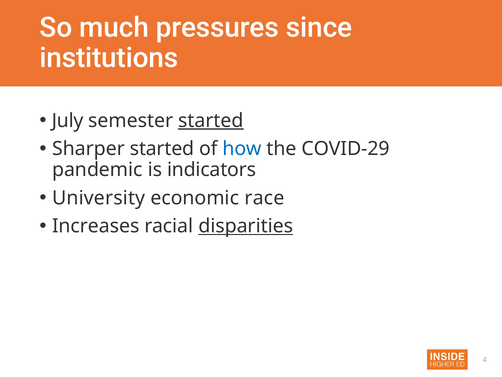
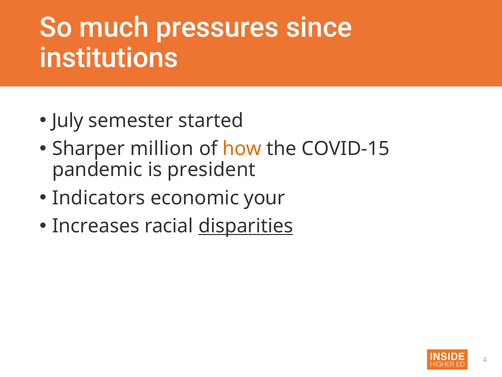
started underline: present -> none (211, 120)
Sharper started: started -> million (162, 149)
how colour: blue -> orange (242, 149)
COVID-29: COVID-29 -> COVID-15 (346, 149)
indicators: indicators -> president (211, 170)
University: University -> Indicators (99, 198)
race: race -> your (265, 198)
